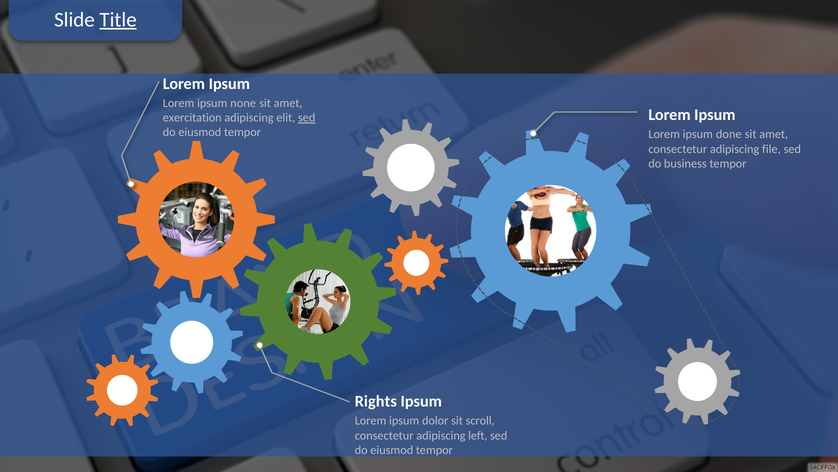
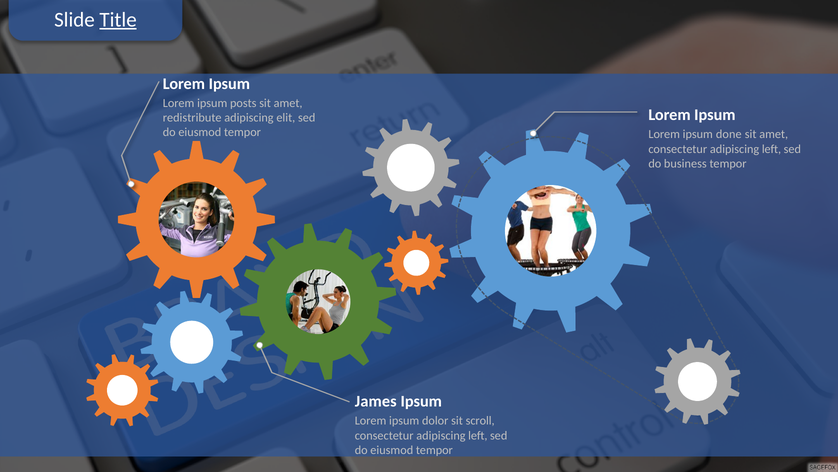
none: none -> posts (243, 103)
exercitation: exercitation -> redistribute (192, 118)
sed underline: present -> none (307, 118)
file: file -> left (772, 149)
Rights: Rights -> James (376, 401)
